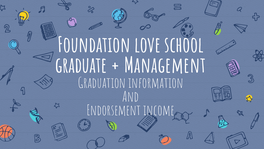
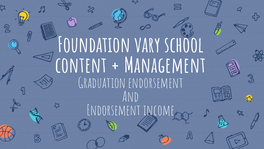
love: love -> vary (147, 45)
graduate: graduate -> content (81, 65)
Graduation information: information -> endorsement (156, 83)
